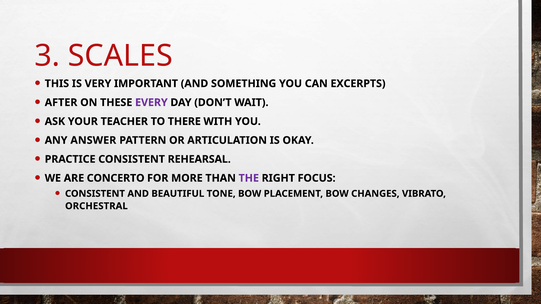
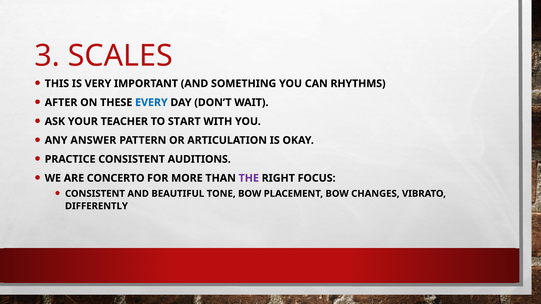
EXCERPTS: EXCERPTS -> RHYTHMS (358, 84)
EVERY colour: purple -> blue (151, 103)
THERE: THERE -> START (184, 122)
REHEARSAL: REHEARSAL -> AUDITIONS (199, 159)
ORCHESTRAL: ORCHESTRAL -> DIFFERENTLY (96, 206)
